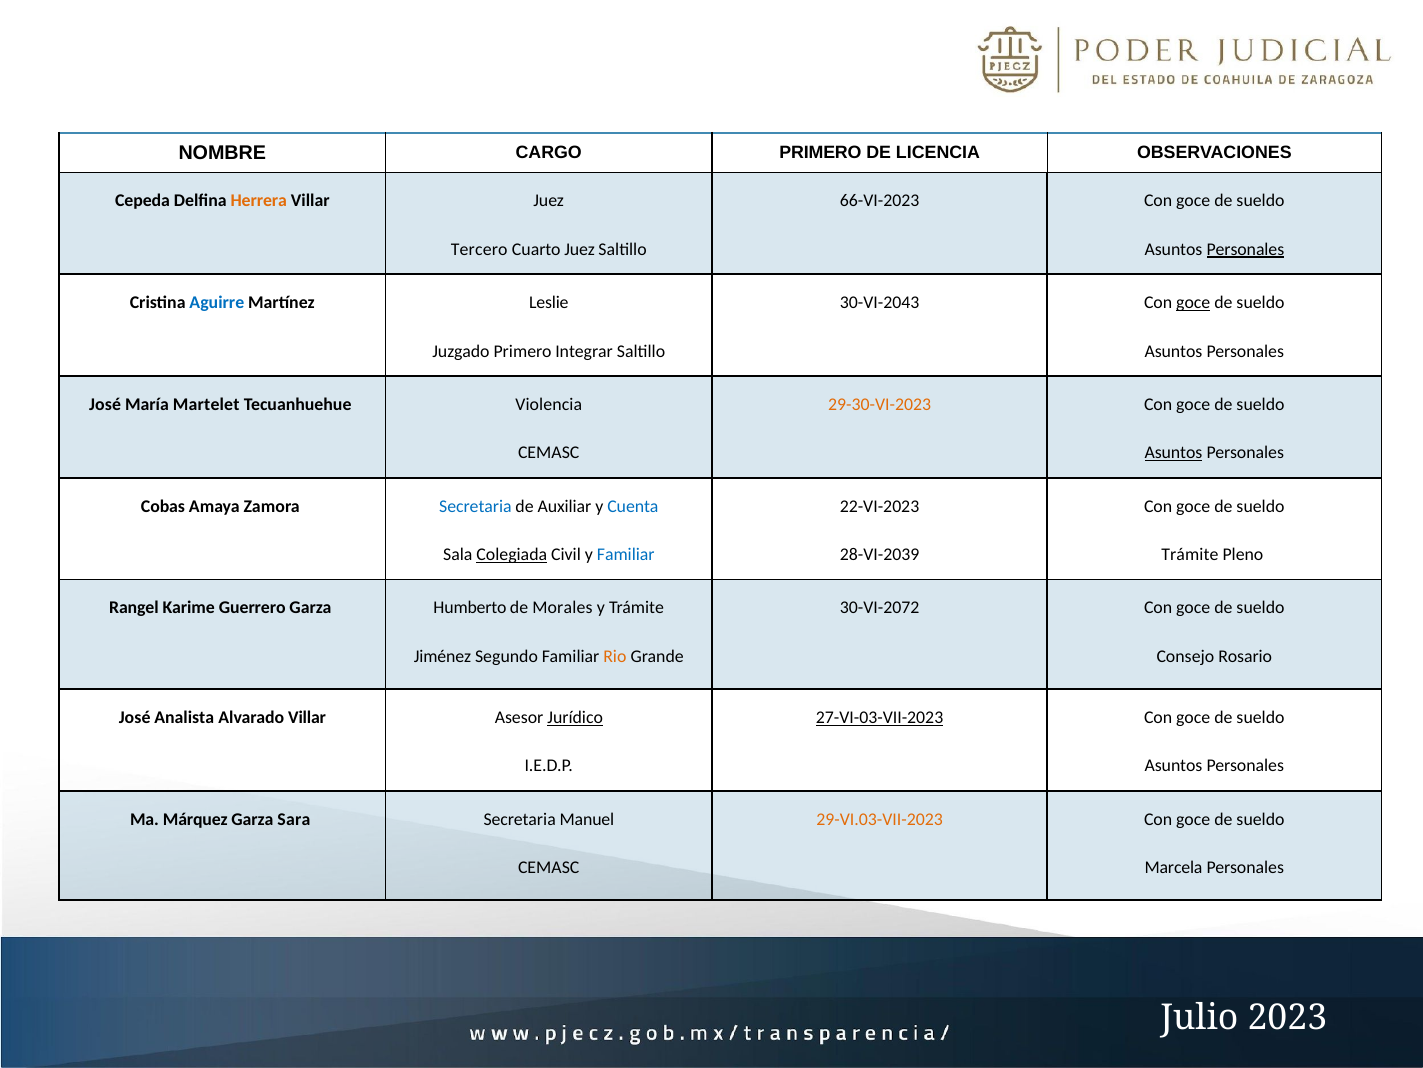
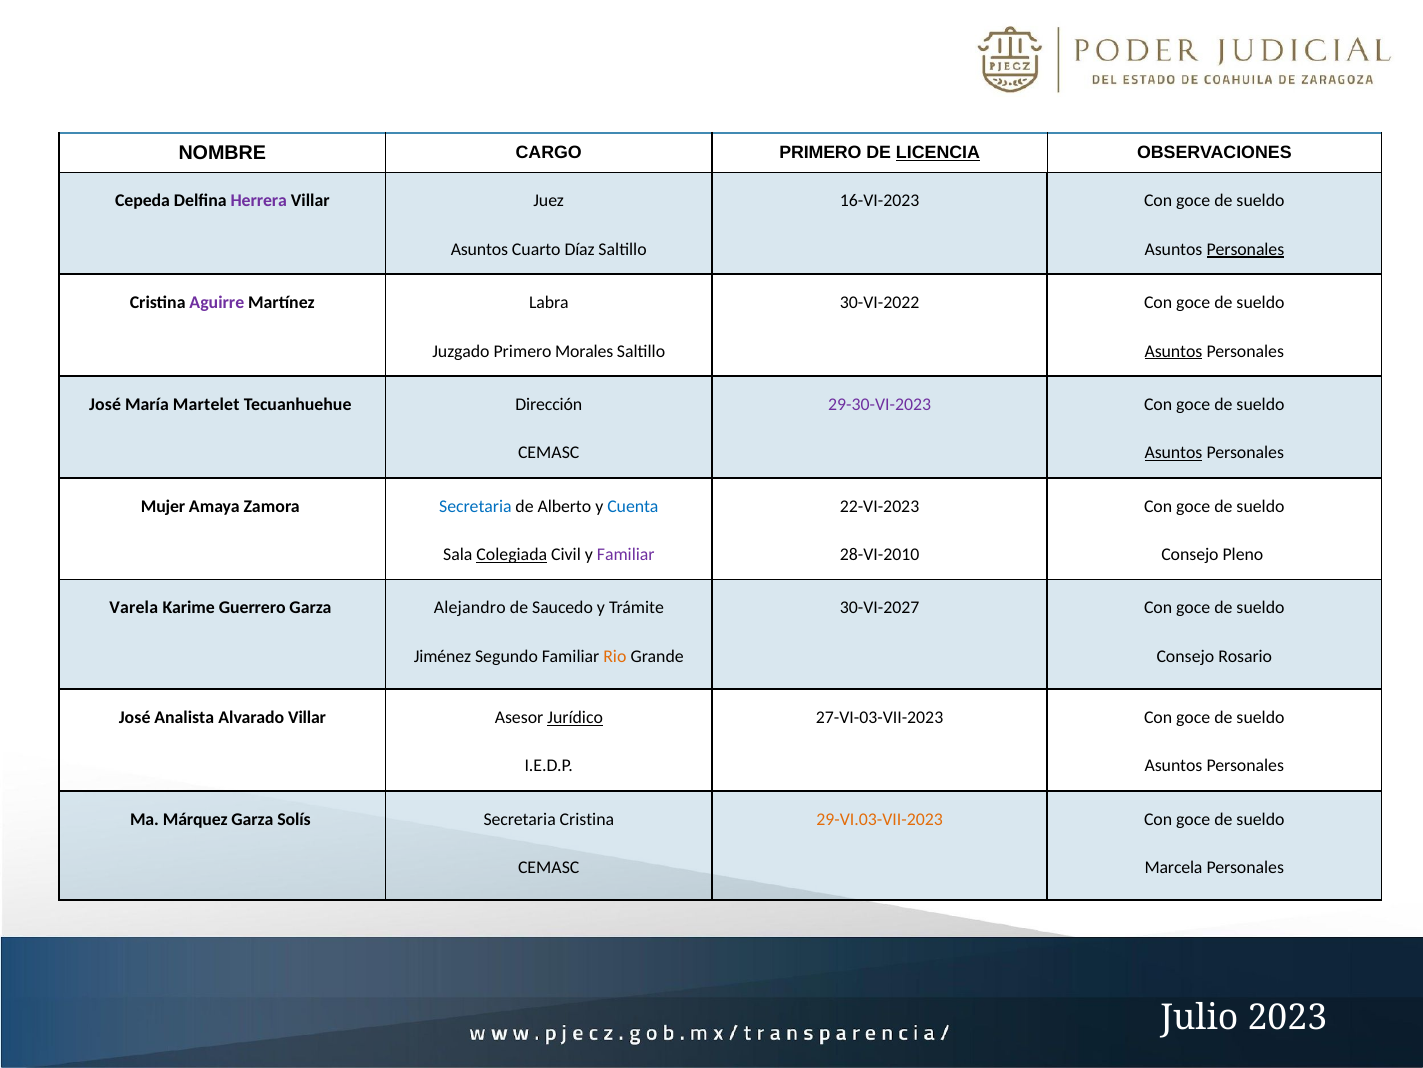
LICENCIA underline: none -> present (938, 153)
Herrera colour: orange -> purple (259, 201)
66-VI-2023: 66-VI-2023 -> 16-VI-2023 (880, 201)
Tercero: Tercero -> Asuntos (479, 249)
Cuarto Juez: Juez -> Díaz (580, 249)
Aguirre colour: blue -> purple (217, 302)
Leslie: Leslie -> Labra (549, 302)
30-VI-2043: 30-VI-2043 -> 30-VI-2022 (880, 302)
goce underline: present -> none (1193, 302)
Integrar: Integrar -> Morales (584, 351)
Asuntos underline: none -> present (1173, 351)
Violencia: Violencia -> Dirección (549, 404)
29-30-VI-2023 colour: orange -> purple (880, 404)
Cobas: Cobas -> Mujer (163, 506)
Auxiliar: Auxiliar -> Alberto (564, 506)
Familiar colour: blue -> purple (626, 554)
28-VI-2039: 28-VI-2039 -> 28-VI-2010 (880, 554)
Trámite: Trámite -> Consejo (1190, 554)
Rangel: Rangel -> Varela (134, 608)
Humberto: Humberto -> Alejandro (470, 608)
Morales: Morales -> Saucedo (563, 608)
30-VI-2072: 30-VI-2072 -> 30-VI-2027 (880, 608)
27-VI-03-VII-2023 underline: present -> none (880, 717)
Sara: Sara -> Solís (294, 819)
Secretaria Manuel: Manuel -> Cristina (587, 819)
